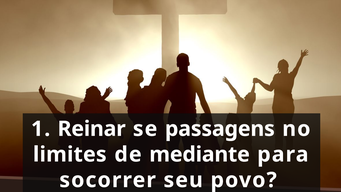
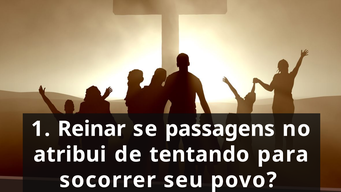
limites: limites -> atribui (70, 154)
mediante: mediante -> tentando (199, 154)
